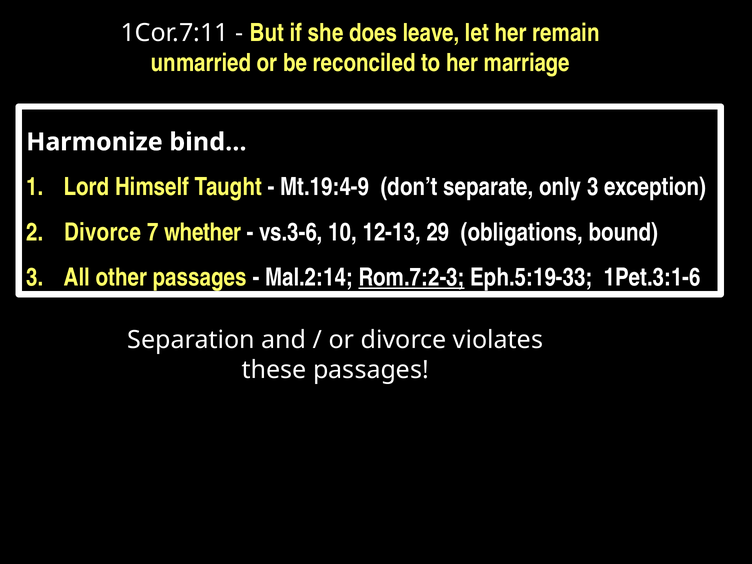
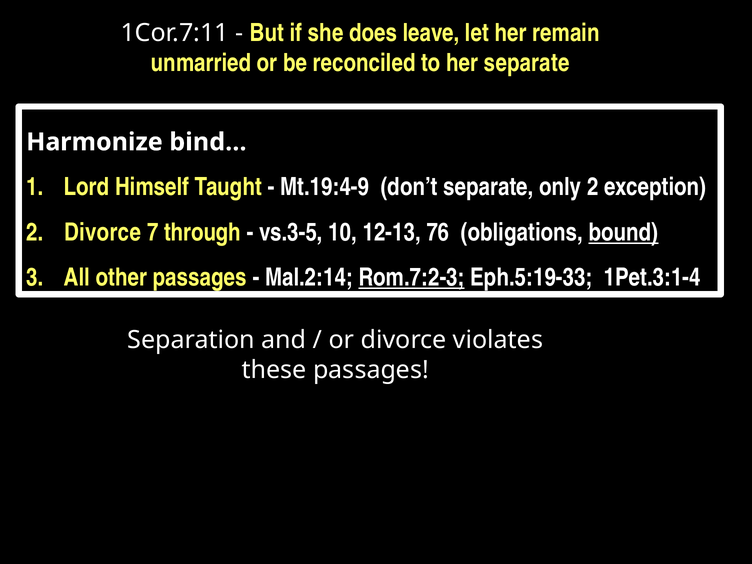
her marriage: marriage -> separate (527, 63)
only 3: 3 -> 2 (593, 187)
whether: whether -> through (203, 232)
vs.3-6: vs.3-6 -> vs.3-5 (291, 232)
29: 29 -> 76 (438, 232)
bound underline: none -> present (623, 232)
1Pet.3:1-6: 1Pet.3:1-6 -> 1Pet.3:1-4 (652, 277)
